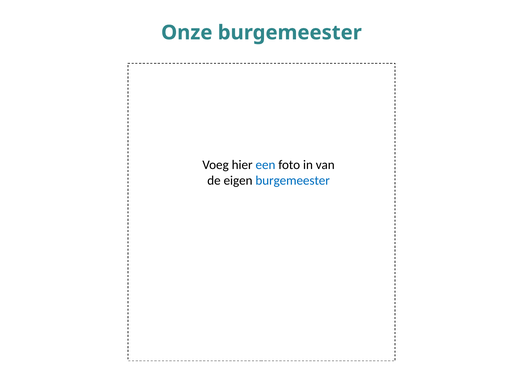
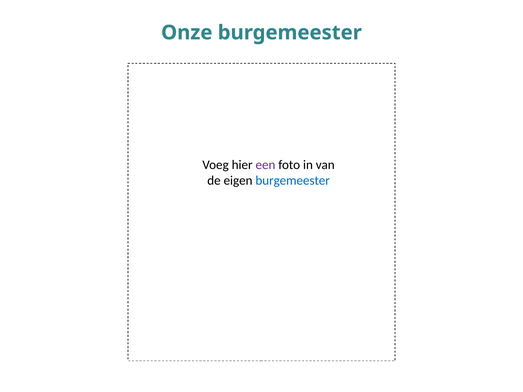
een colour: blue -> purple (265, 165)
